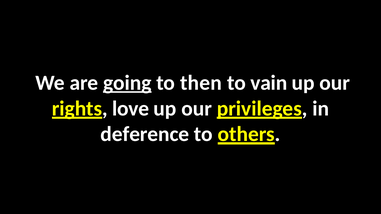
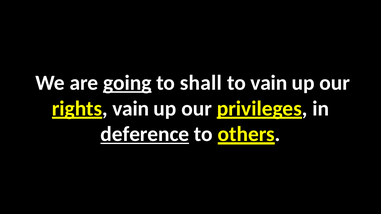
then: then -> shall (201, 83)
rights love: love -> vain (131, 109)
deference underline: none -> present (145, 134)
